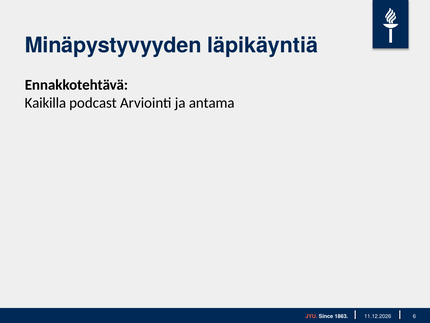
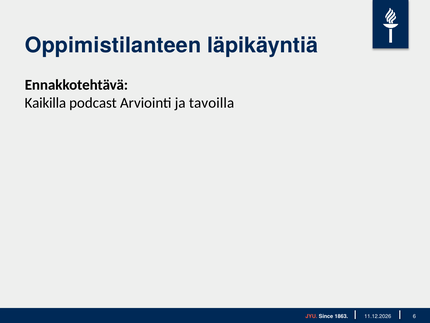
Minäpystyvyyden: Minäpystyvyyden -> Oppimistilanteen (113, 45)
antama: antama -> tavoilla (212, 103)
